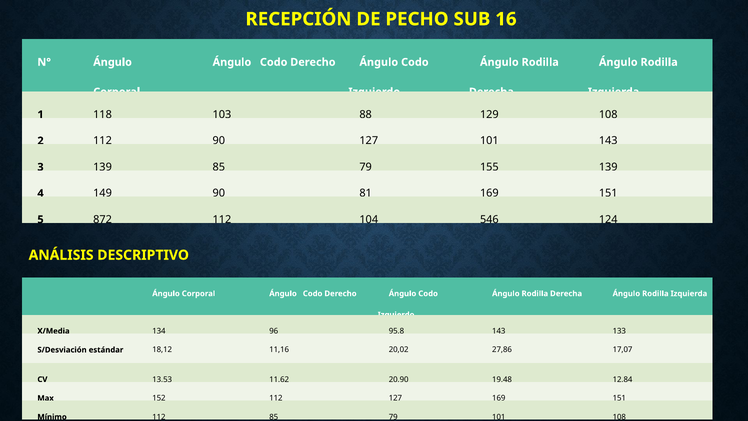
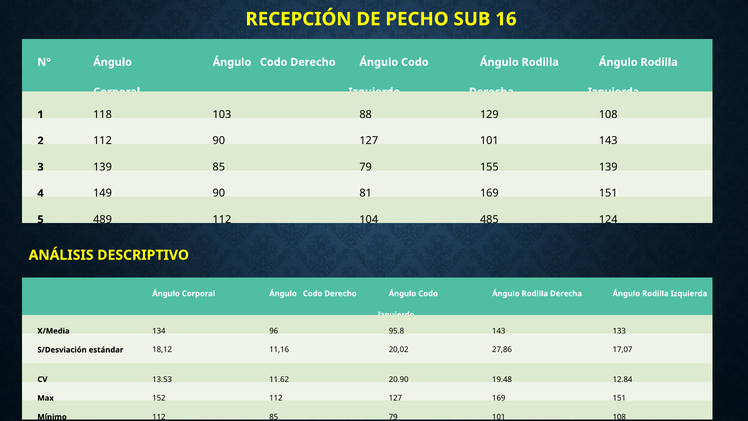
872: 872 -> 489 (103, 219)
546: 546 -> 485 (489, 219)
